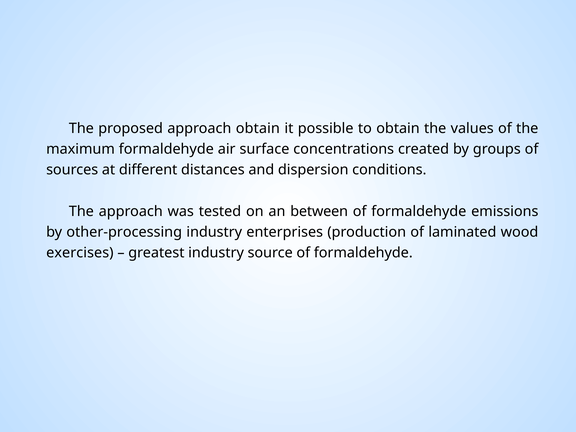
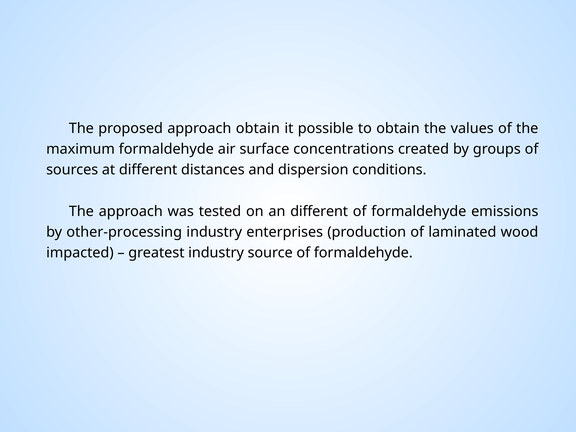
an between: between -> different (319, 211)
exercises: exercises -> impacted (80, 253)
